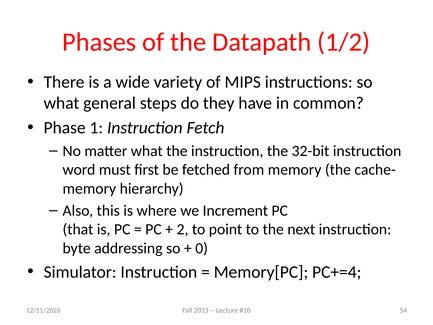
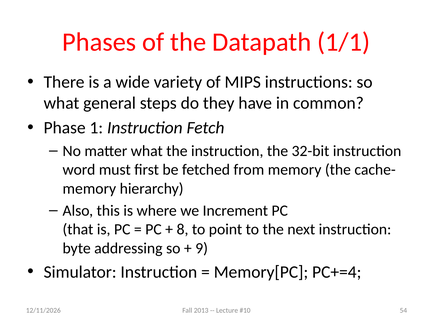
1/2: 1/2 -> 1/1 (344, 42)
2: 2 -> 8 (183, 229)
0: 0 -> 9 (202, 248)
